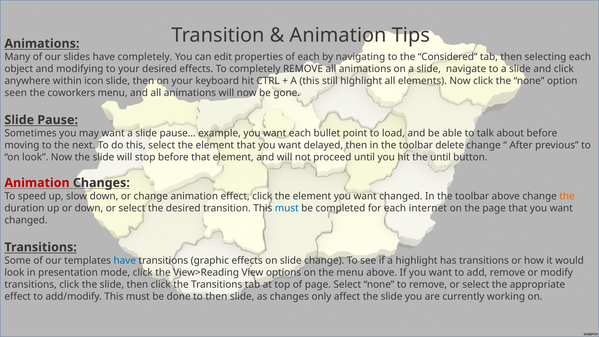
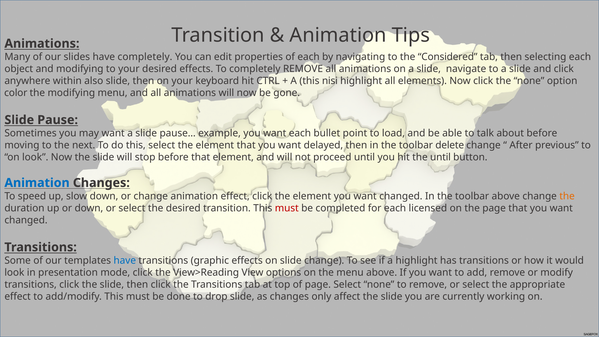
icon: icon -> also (94, 81)
still: still -> nisi (330, 81)
seen: seen -> color (16, 93)
the coworkers: coworkers -> modifying (71, 93)
Animation colour: red -> blue (37, 183)
must colour: blue -> red (287, 208)
internet: internet -> licensed (428, 208)
to then: then -> drop (216, 296)
